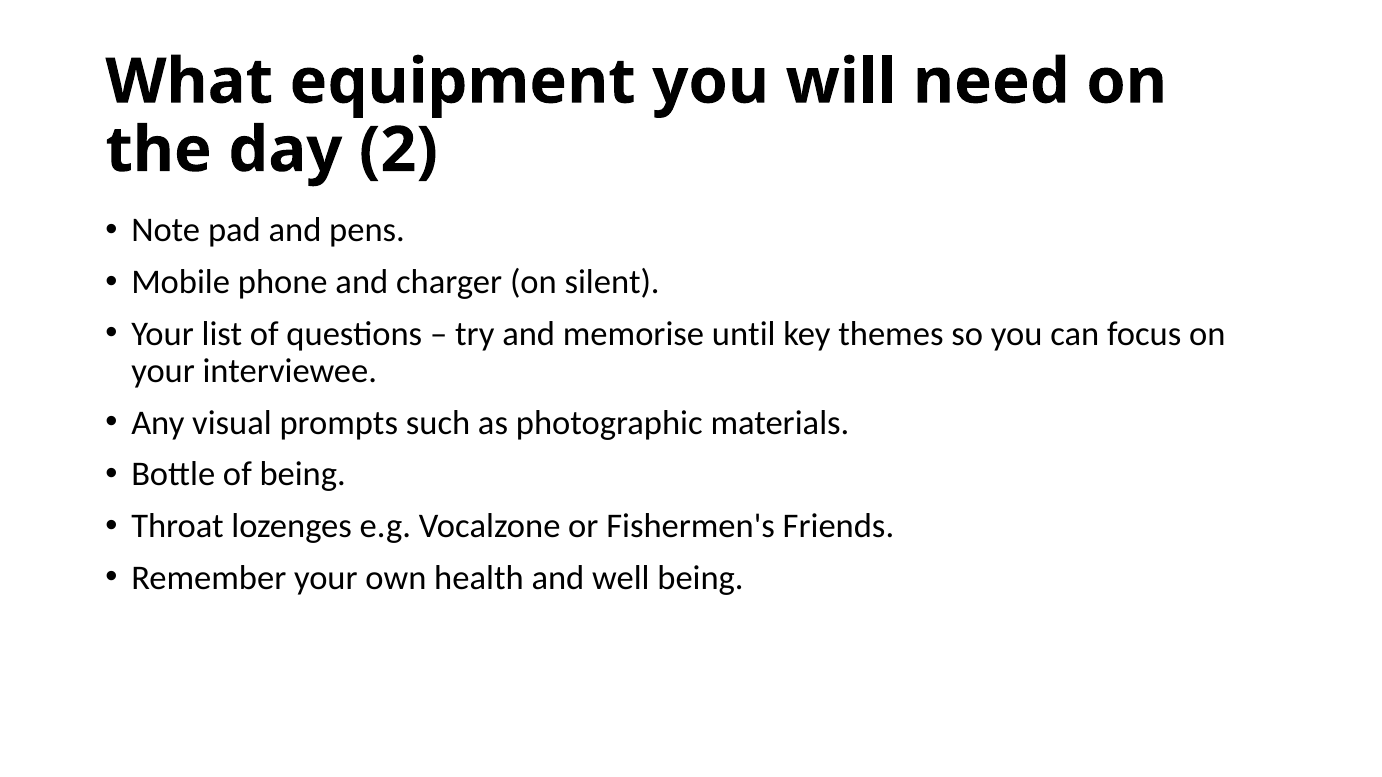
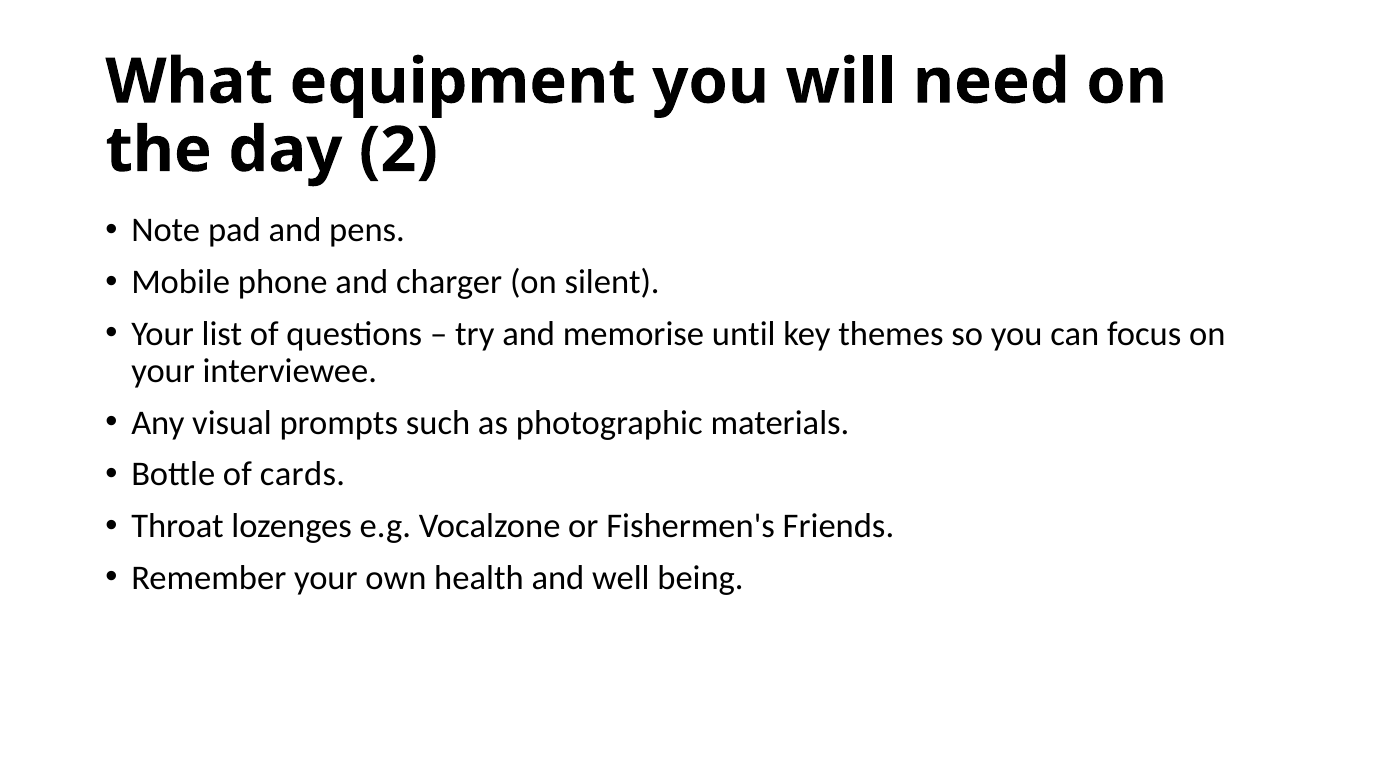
of being: being -> cards (302, 475)
